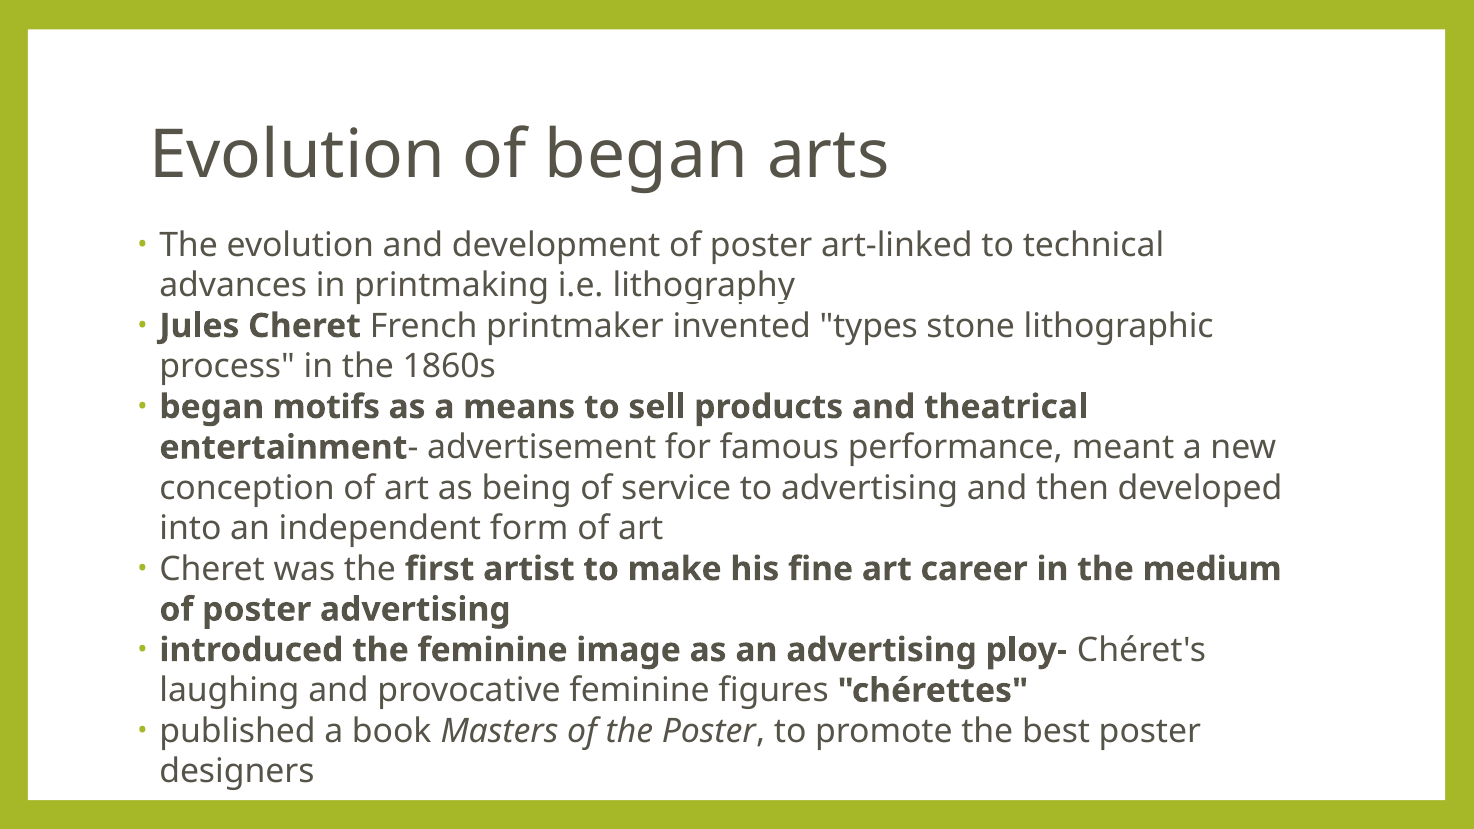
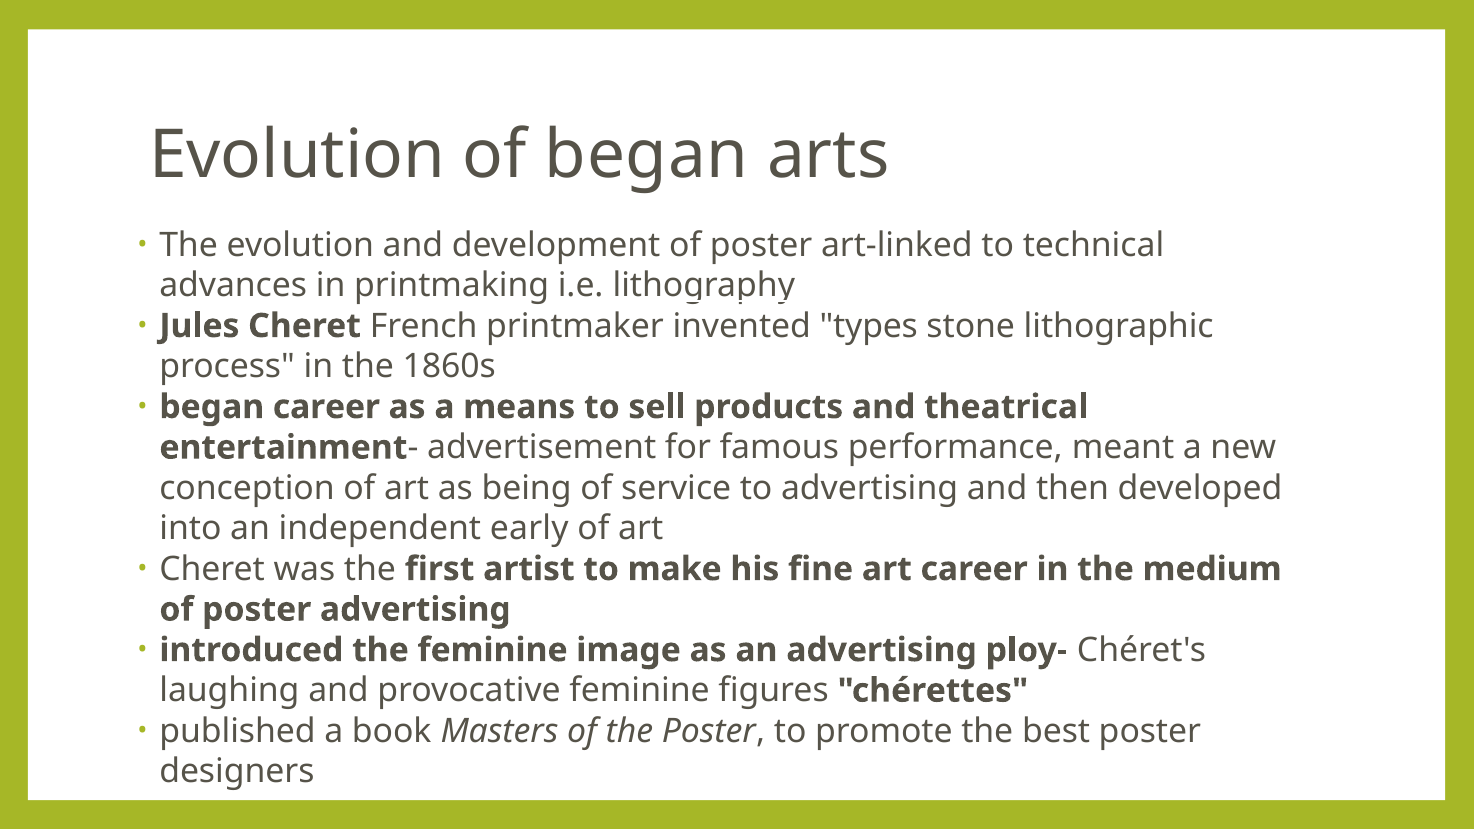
began motifs: motifs -> career (326, 407)
form: form -> early (529, 529)
